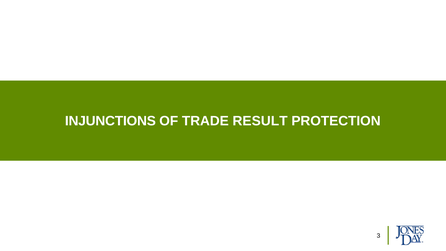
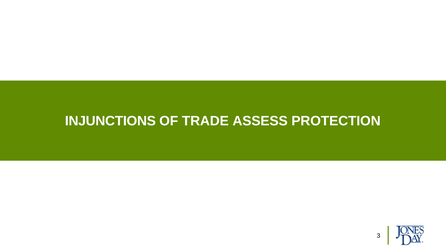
RESULT: RESULT -> ASSESS (260, 121)
